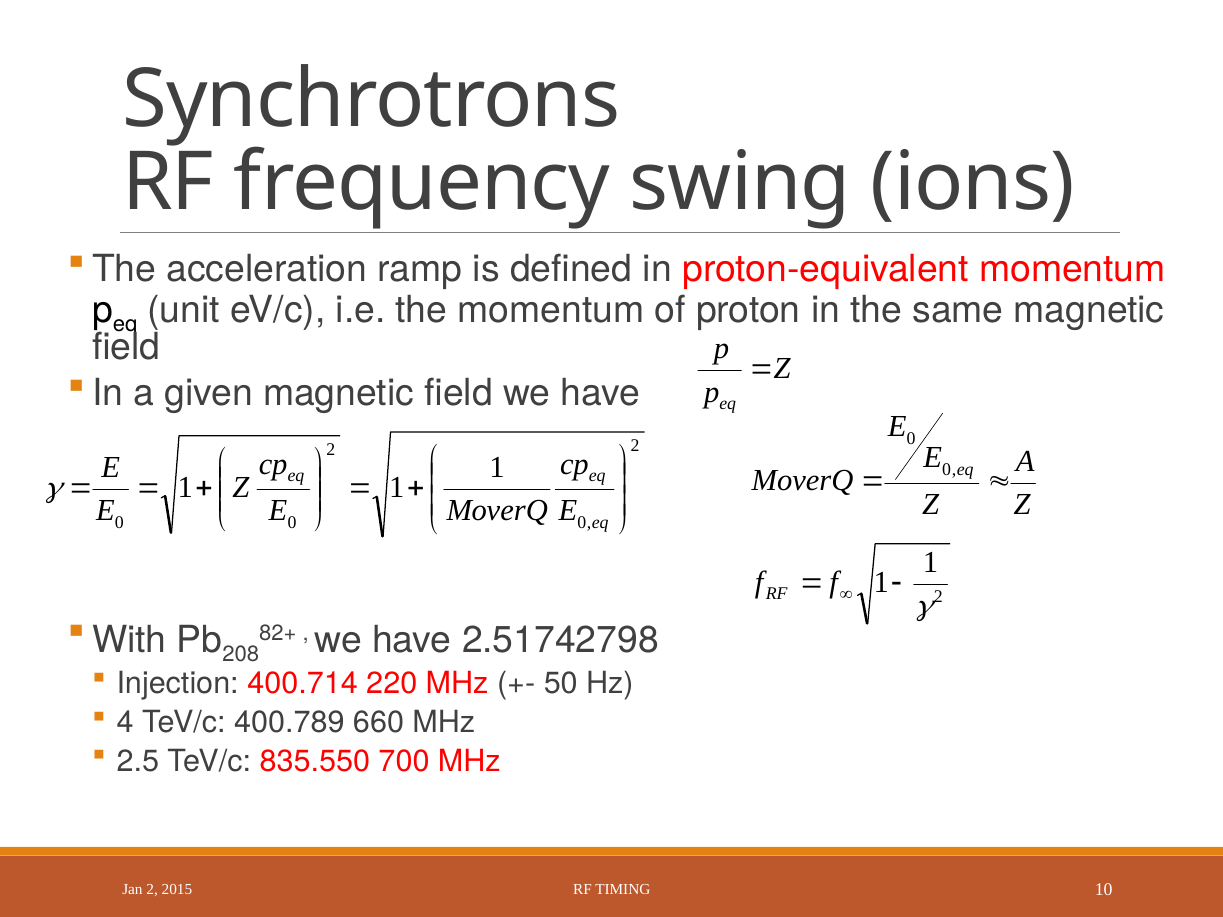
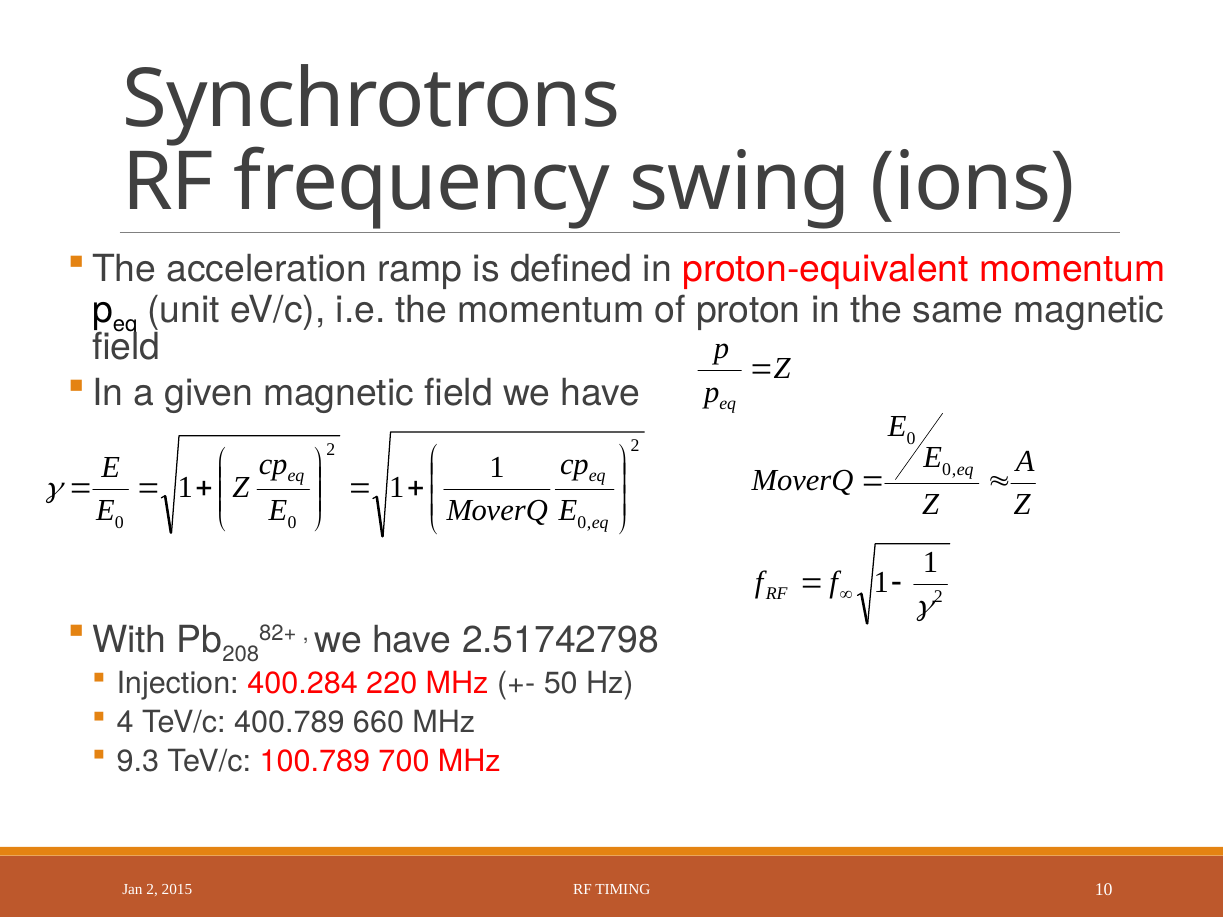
400.714: 400.714 -> 400.284 (303, 684)
2.5: 2.5 -> 9.3 (138, 761)
835.550: 835.550 -> 100.789 (315, 761)
